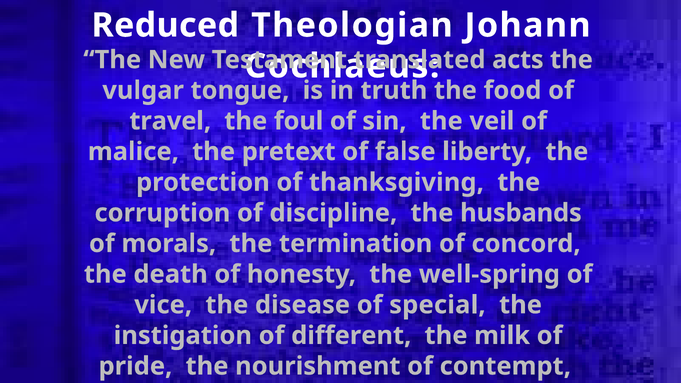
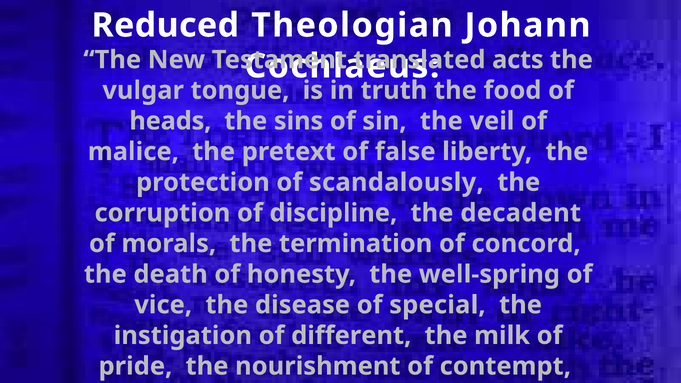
travel: travel -> heads (170, 121)
foul: foul -> sins (299, 121)
thanksgiving: thanksgiving -> scandalously (396, 182)
husbands: husbands -> decadent (521, 213)
